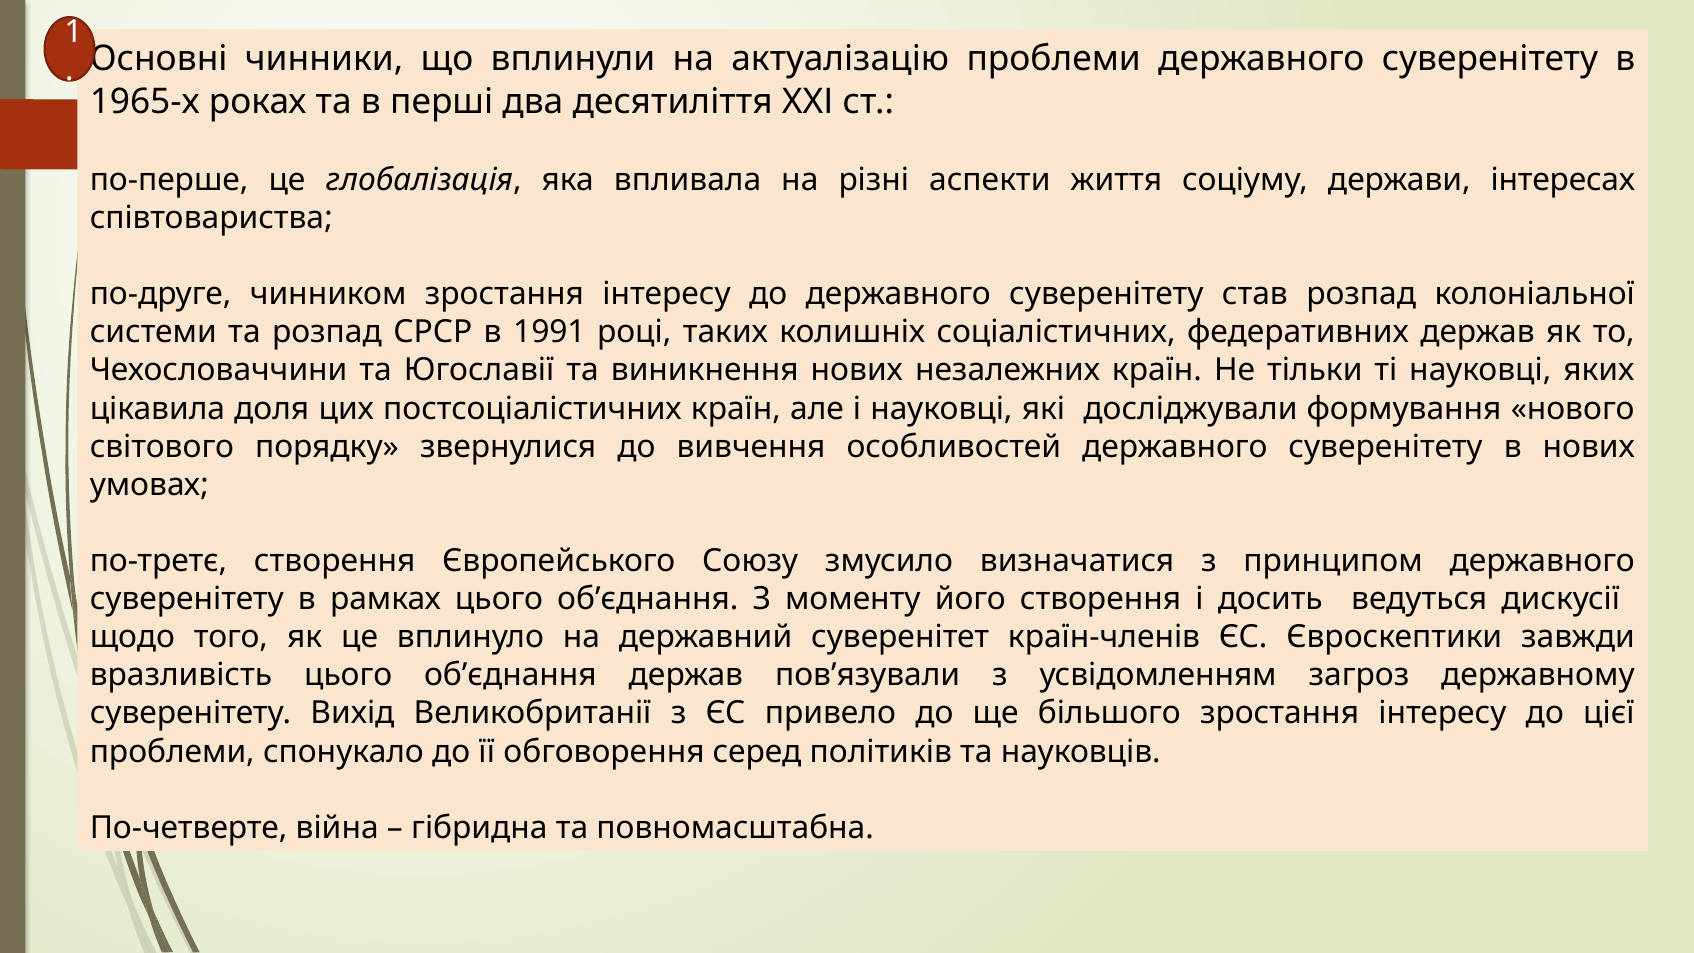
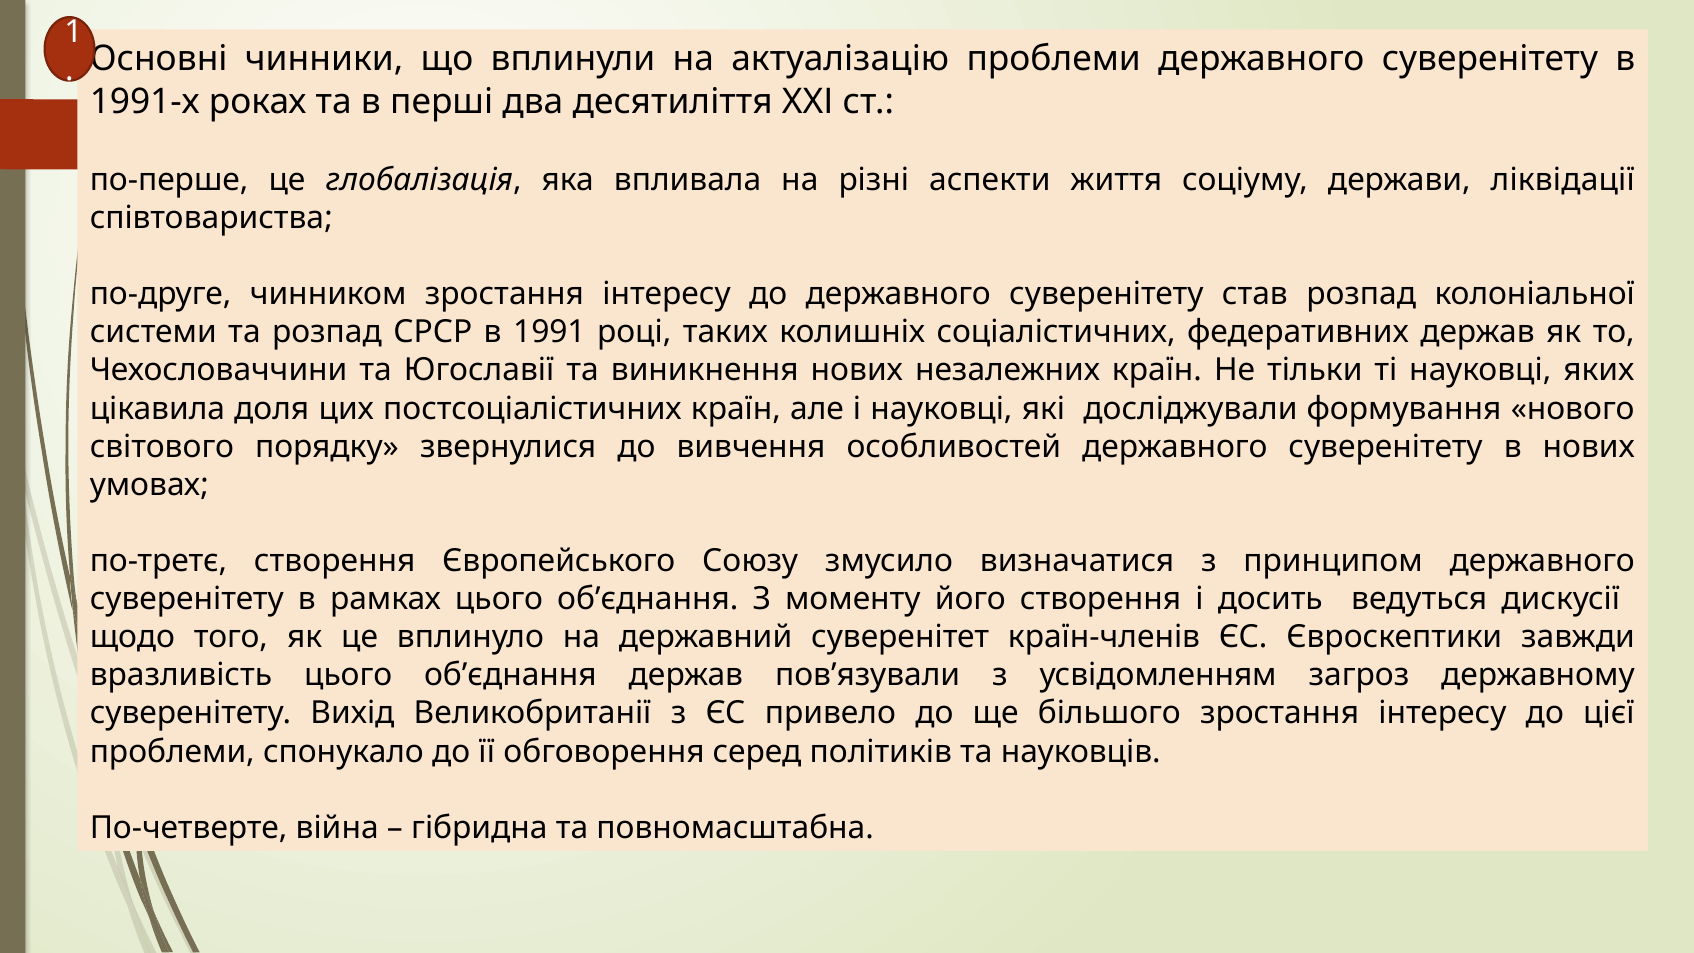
1965-х: 1965-х -> 1991-х (145, 102)
інтересах: інтересах -> ліквідації (1563, 180)
